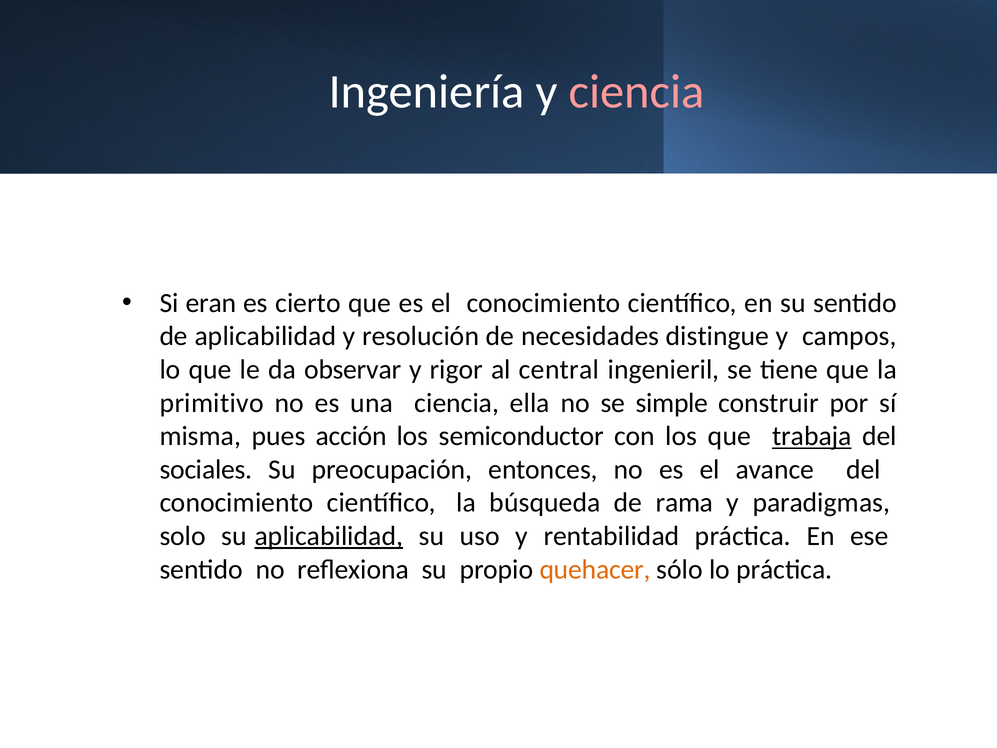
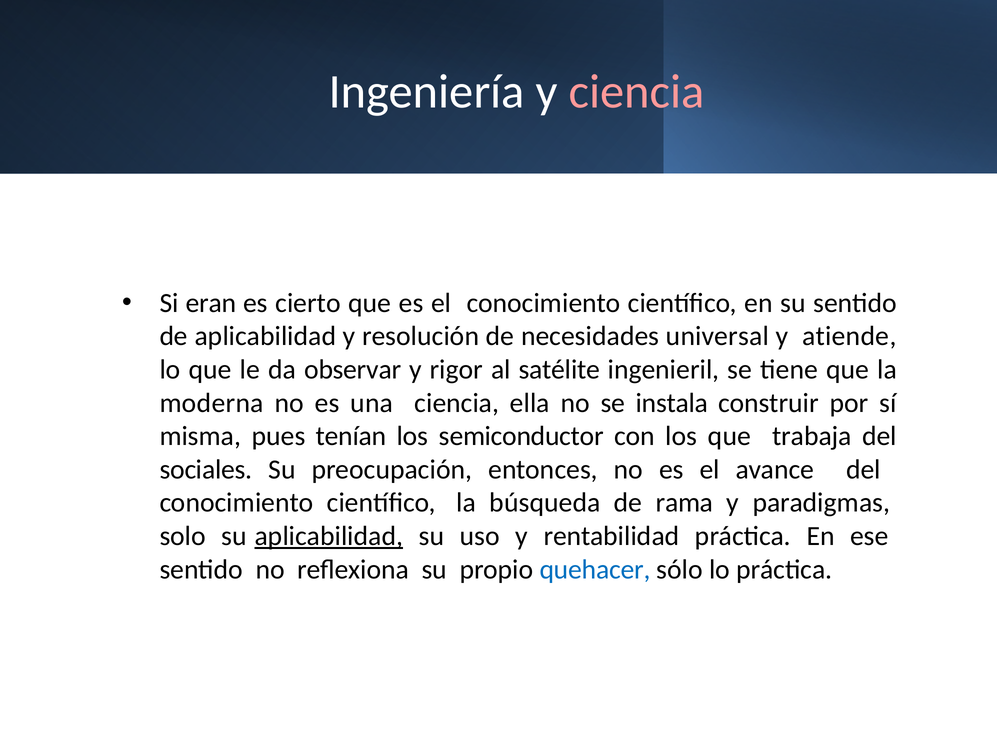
distingue: distingue -> universal (717, 336)
campos: campos -> atiende (849, 336)
central: central -> satélite (559, 370)
primitivo: primitivo -> moderna (212, 403)
simple: simple -> instala (672, 403)
acción: acción -> tenían (351, 436)
trabaja underline: present -> none (812, 436)
quehacer colour: orange -> blue (595, 569)
